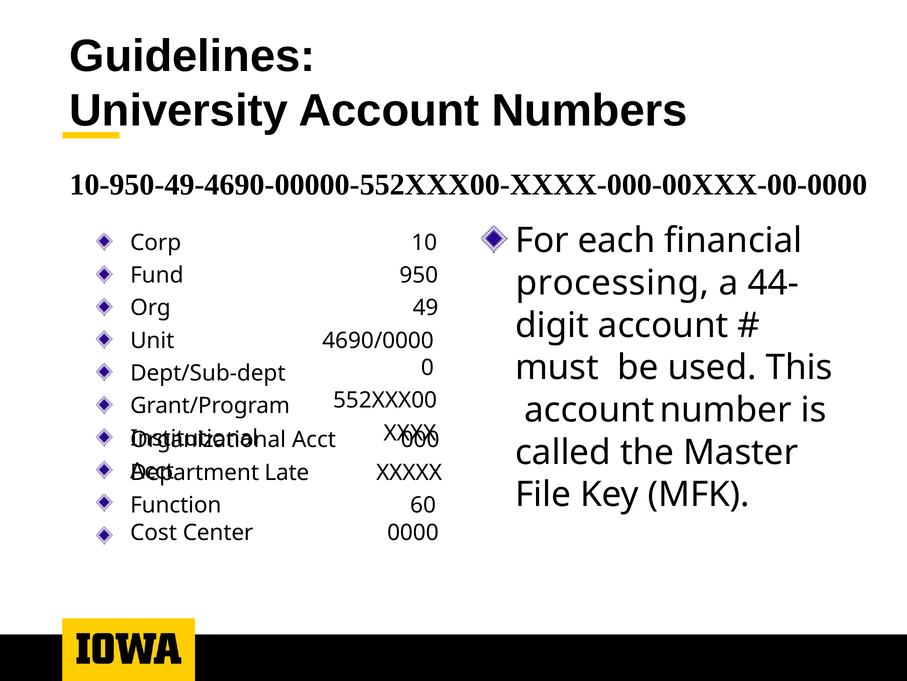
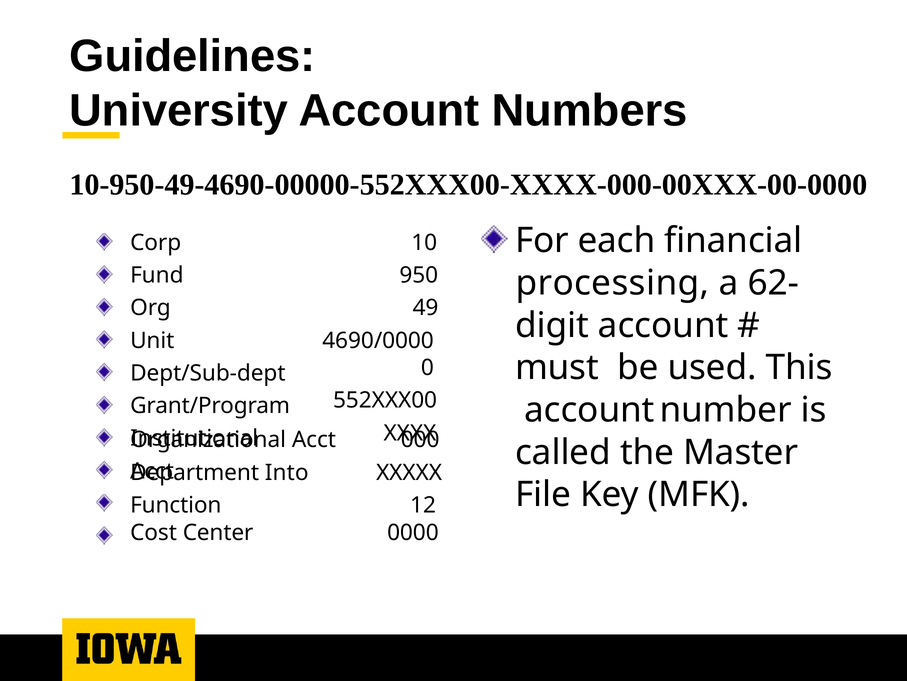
44-: 44- -> 62- (774, 283)
Late: Late -> Into (287, 472)
60: 60 -> 12 (423, 505)
